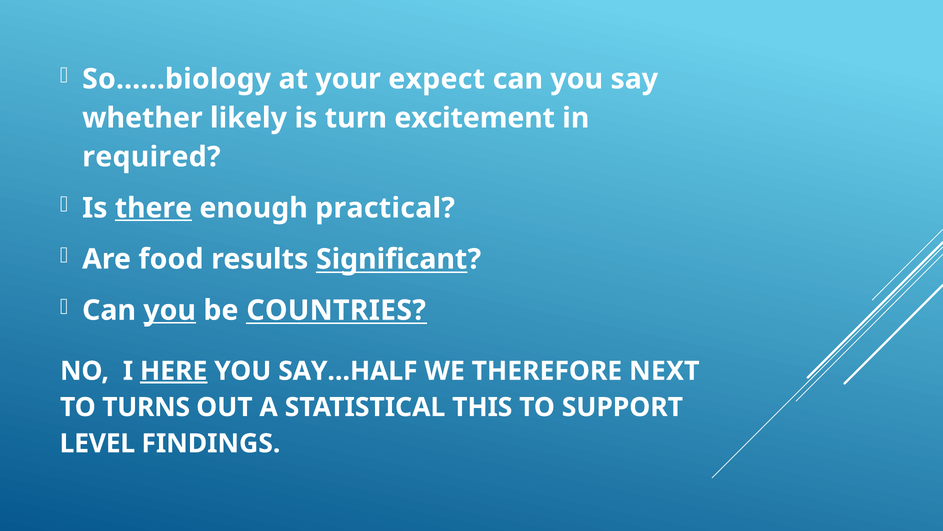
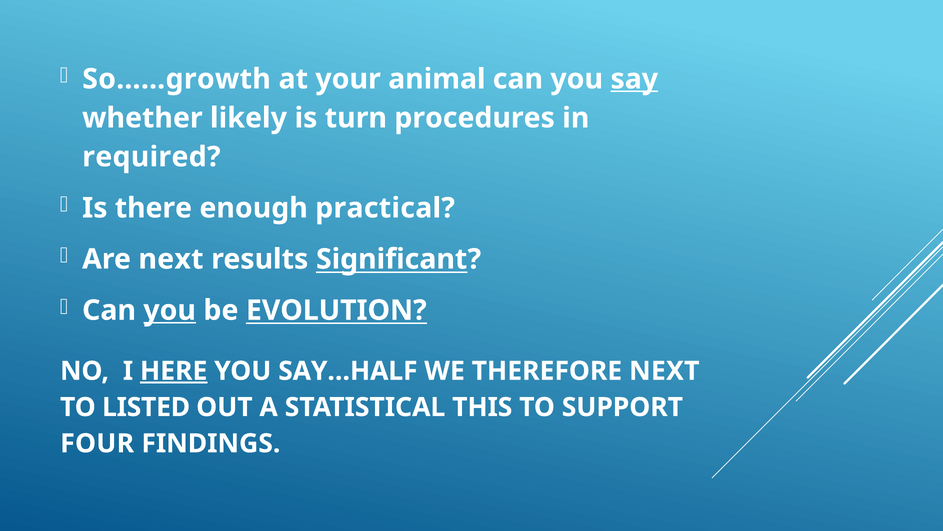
So……biology: So……biology -> So……growth (176, 79)
expect: expect -> animal (437, 79)
say underline: none -> present (634, 79)
excitement: excitement -> procedures (475, 118)
there underline: present -> none (153, 208)
Are food: food -> next (171, 259)
COUNTRIES: COUNTRIES -> EVOLUTION (336, 310)
TURNS: TURNS -> LISTED (146, 407)
LEVEL: LEVEL -> FOUR (97, 443)
